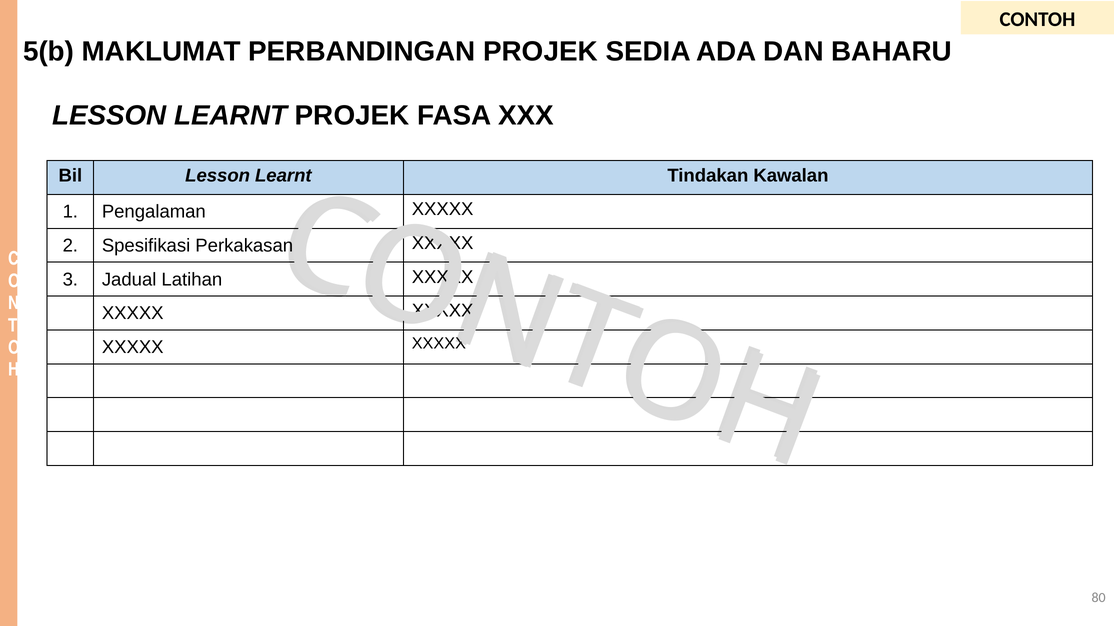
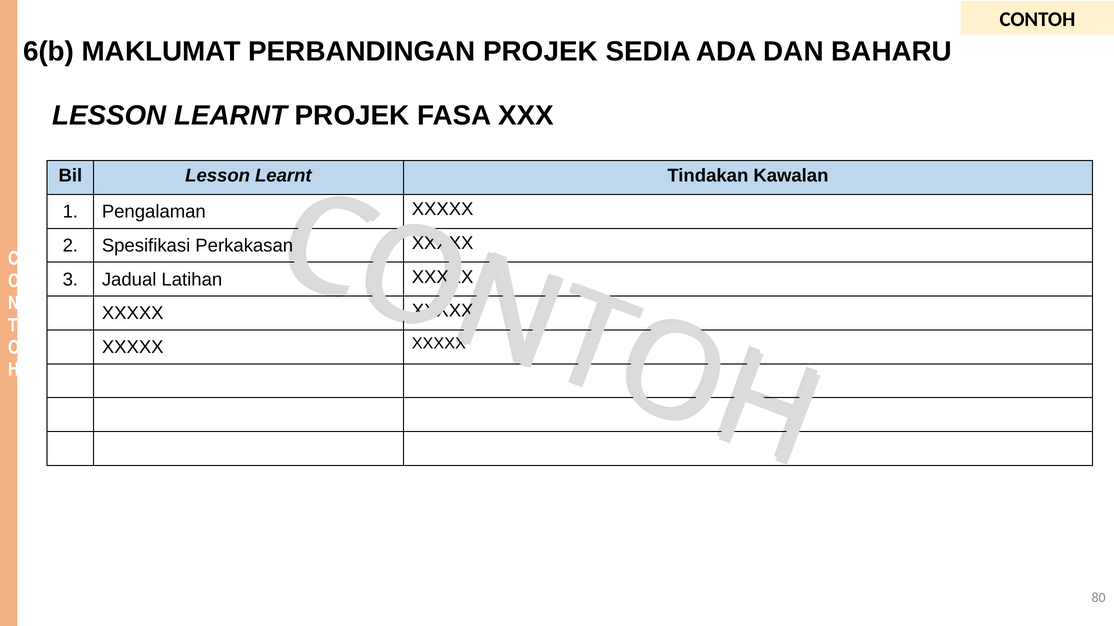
5(b: 5(b -> 6(b (49, 51)
